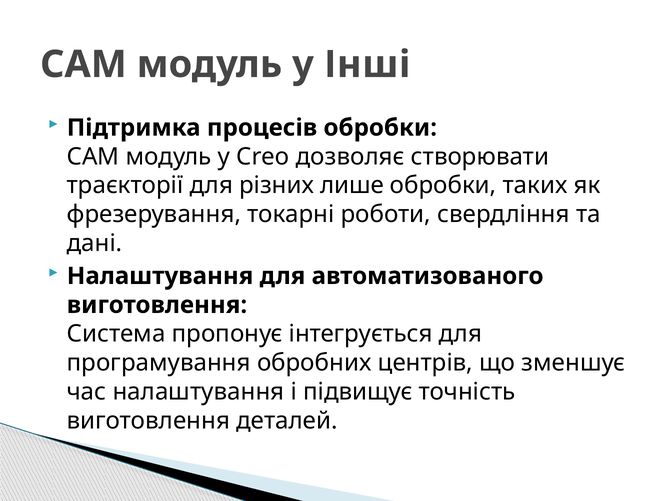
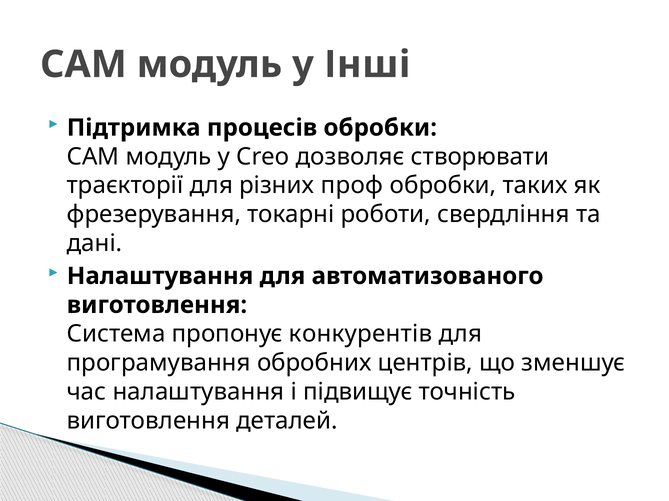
лише: лише -> проф (352, 186)
інтегрується: інтегрується -> конкурентів (361, 334)
